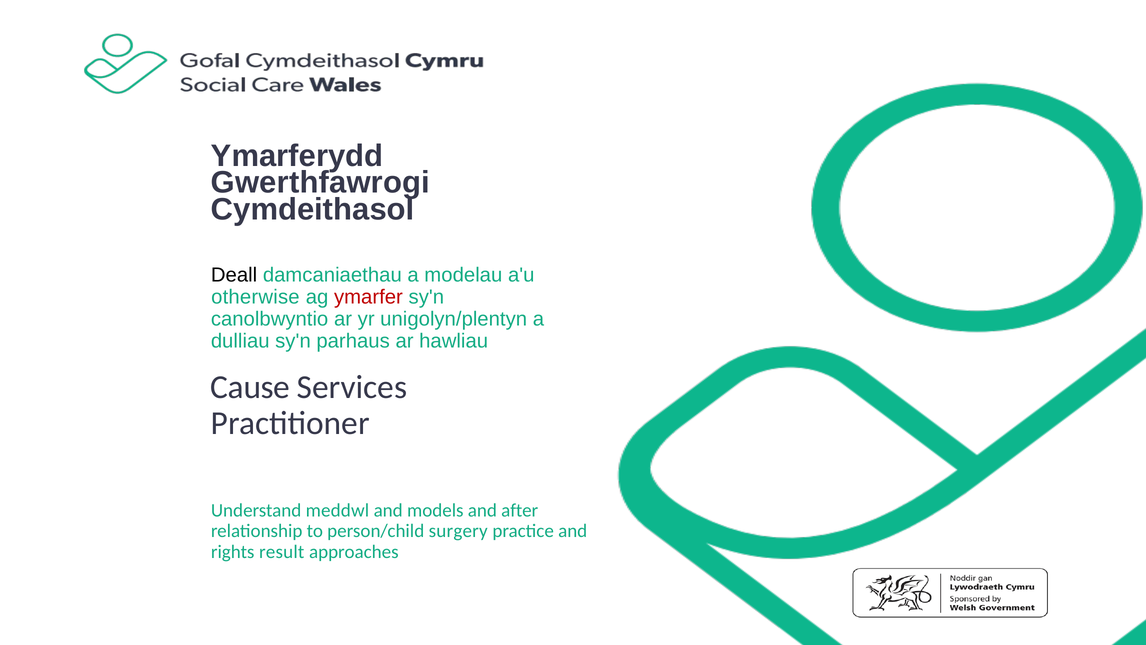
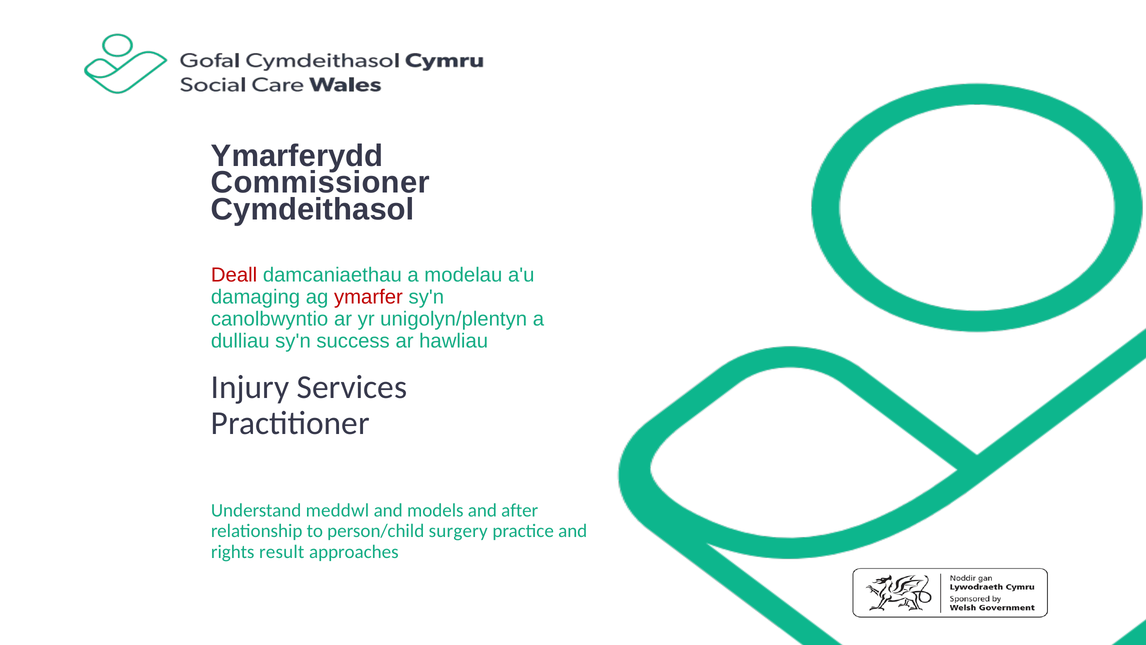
Gwerthfawrogi: Gwerthfawrogi -> Commissioner (320, 183)
Deall colour: black -> red (234, 275)
otherwise: otherwise -> damaging (256, 297)
parhaus: parhaus -> success (353, 341)
Cause: Cause -> Injury (250, 387)
